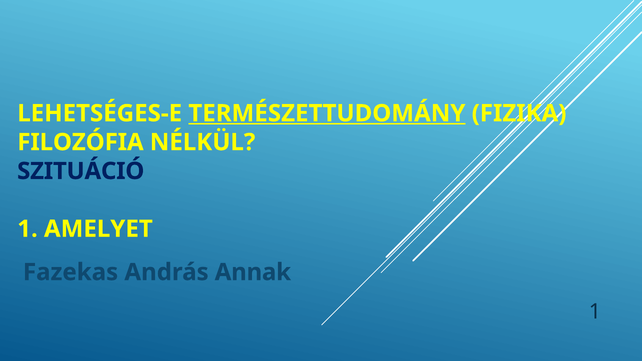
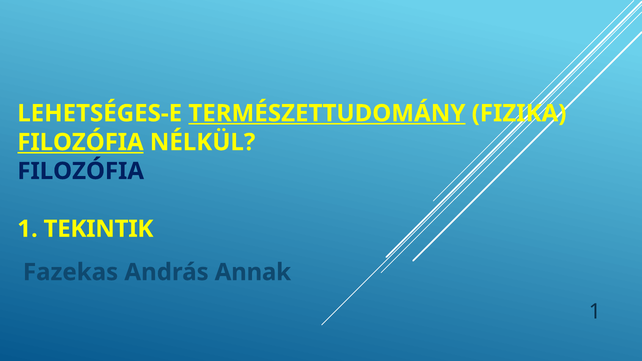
FILOZÓFIA underline: none -> present (80, 142)
SZITUÁCIÓ: SZITUÁCIÓ -> FILOZÓFIA (81, 171)
AMELYET: AMELYET -> TEKINTIK (98, 229)
